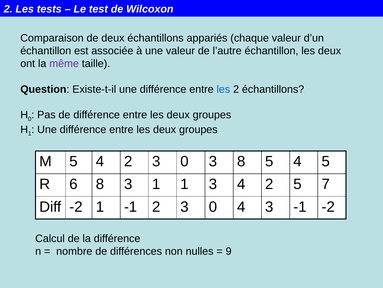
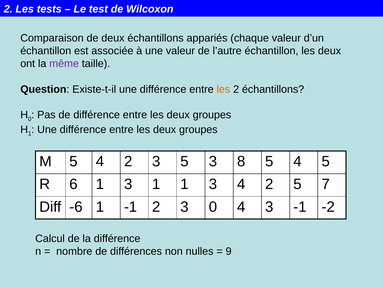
les colour: blue -> orange (223, 89)
4 2 3 0: 0 -> 5 (185, 161)
6 8: 8 -> 1 (100, 184)
Diff -2: -2 -> -6 (76, 206)
